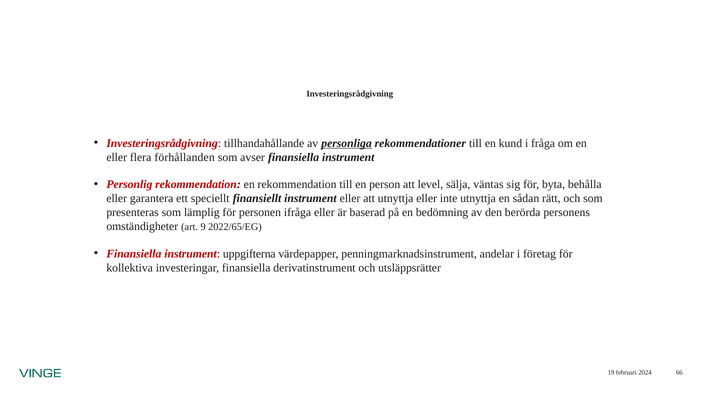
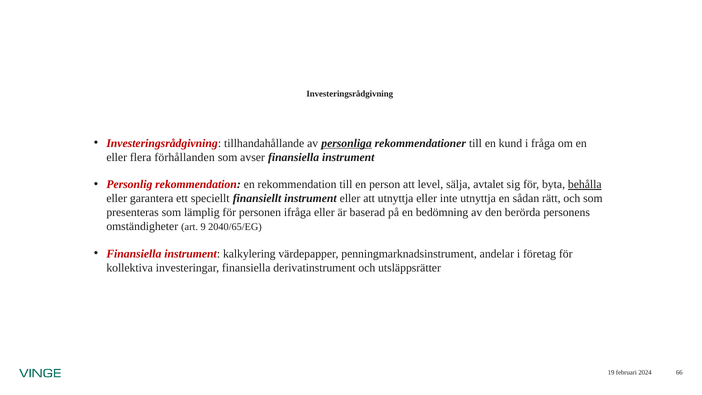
väntas: väntas -> avtalet (489, 184)
behålla underline: none -> present (585, 184)
2022/65/EG: 2022/65/EG -> 2040/65/EG (235, 227)
uppgifterna: uppgifterna -> kalkylering (249, 254)
